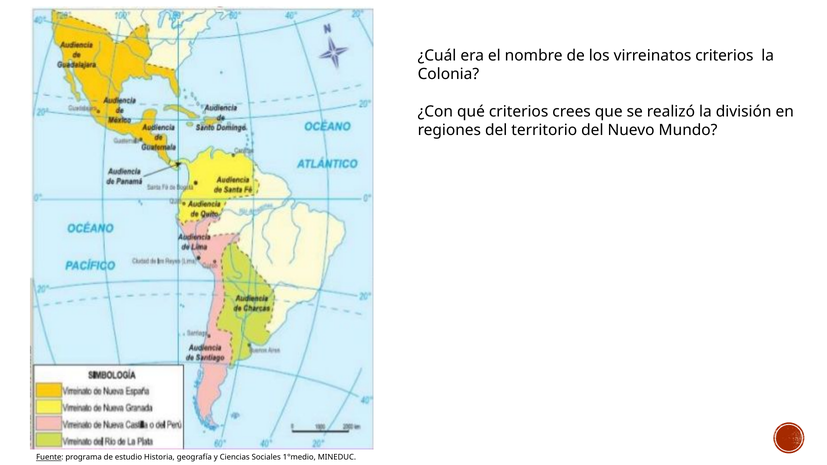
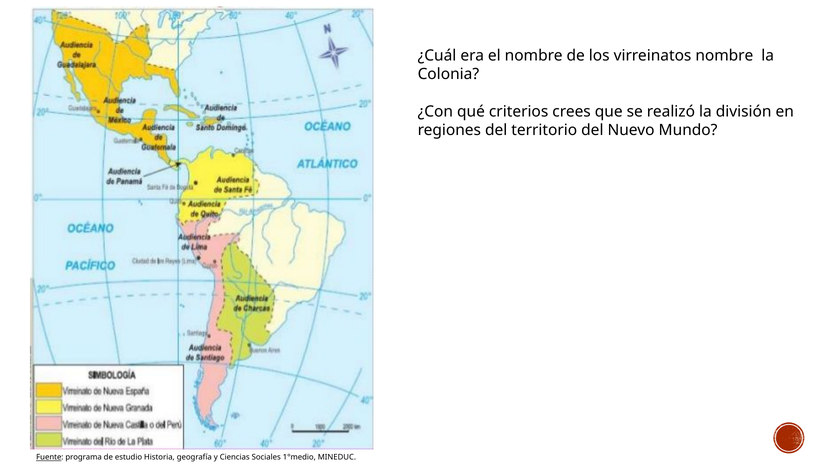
virreinatos criterios: criterios -> nombre (724, 56)
